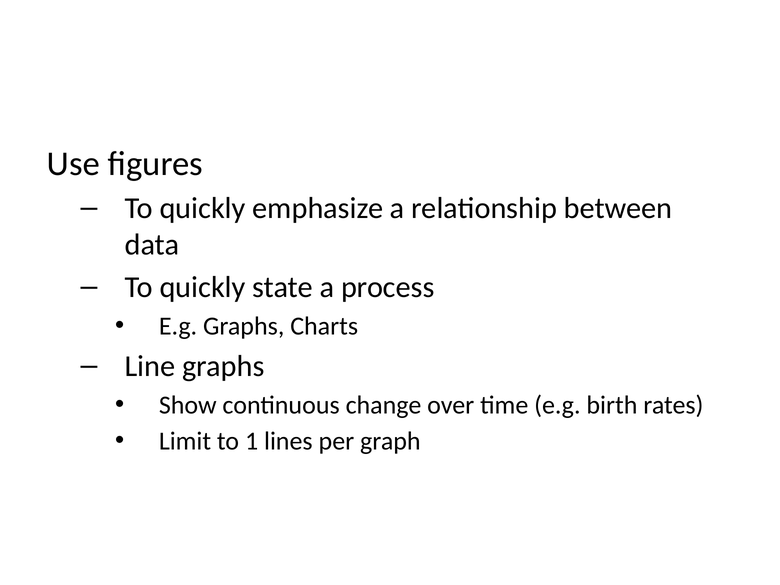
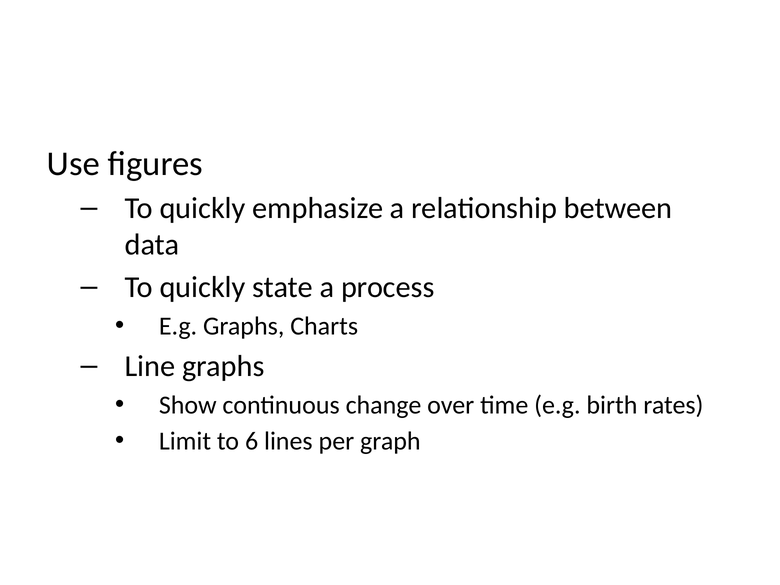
1: 1 -> 6 (252, 441)
